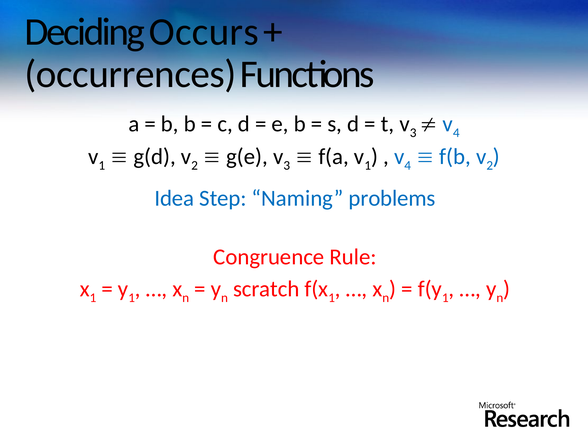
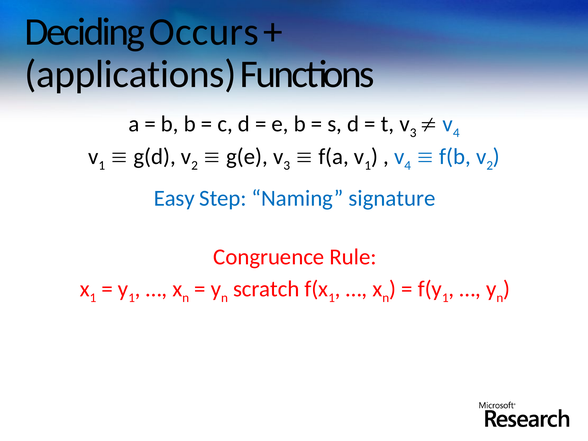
occurrences: occurrences -> applications (130, 74)
Idea: Idea -> Easy (174, 198)
problems: problems -> signature (392, 198)
